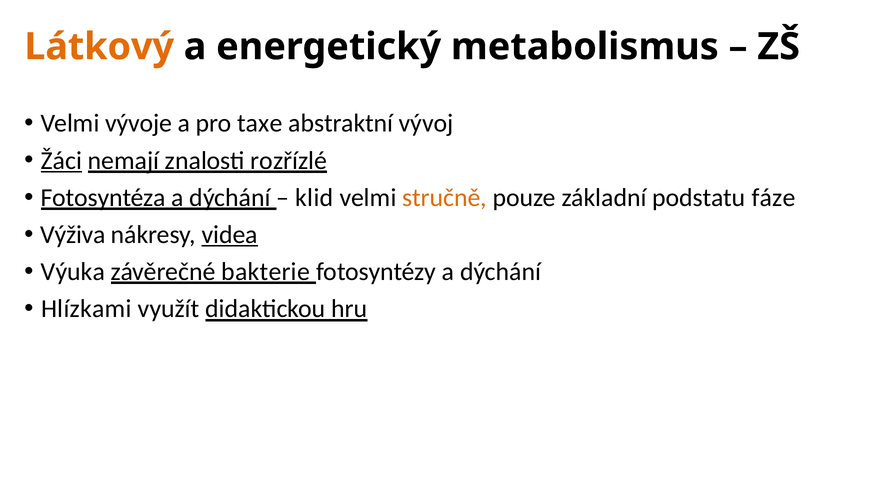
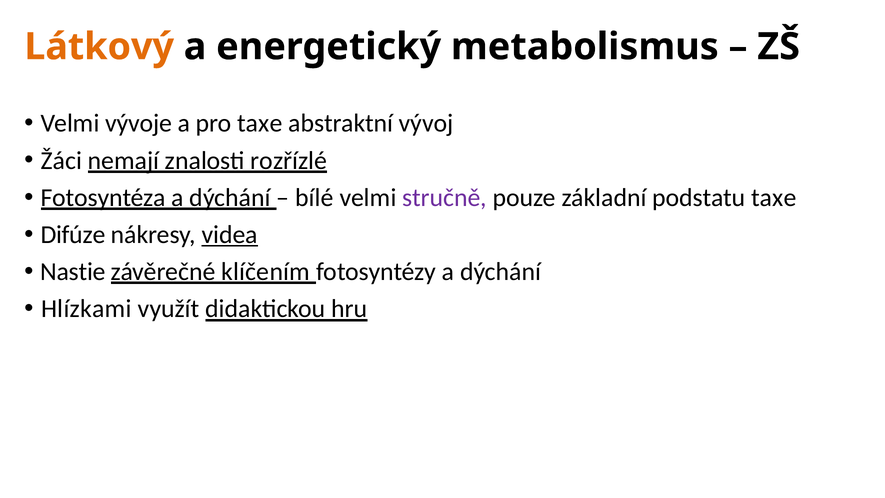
Žáci underline: present -> none (61, 160)
klid: klid -> bílé (314, 198)
stručně colour: orange -> purple (445, 198)
podstatu fáze: fáze -> taxe (774, 198)
Výživa: Výživa -> Difúze (73, 235)
Výuka: Výuka -> Nastie (73, 272)
bakterie: bakterie -> klíčením (266, 272)
